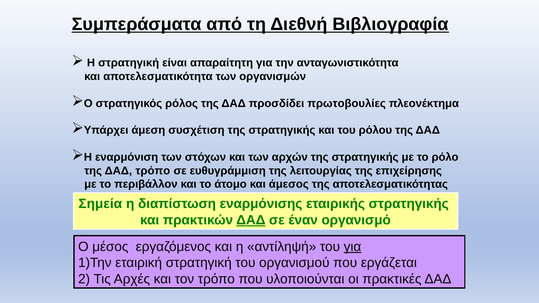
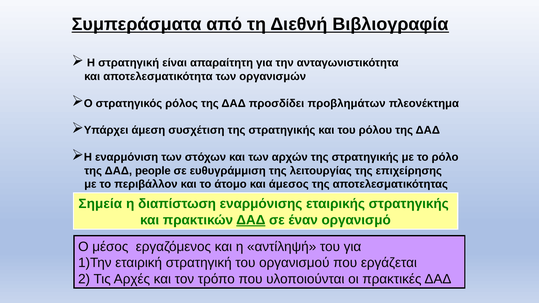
πρωτοβουλίες: πρωτοβουλίες -> προβλημάτων (347, 103)
ΔΑΔ τρόπο: τρόπο -> people (153, 171)
για underline: present -> none (352, 247)
